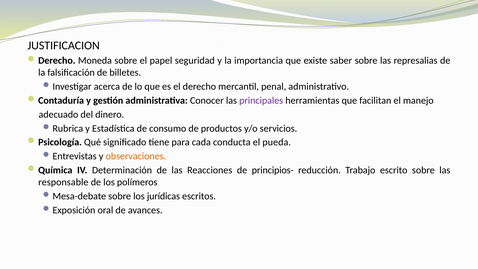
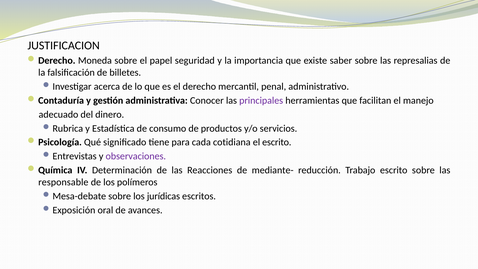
conducta: conducta -> cotidiana (232, 142)
el pueda: pueda -> escrito (277, 142)
observaciones colour: orange -> purple (136, 156)
principios-: principios- -> mediante- (273, 170)
